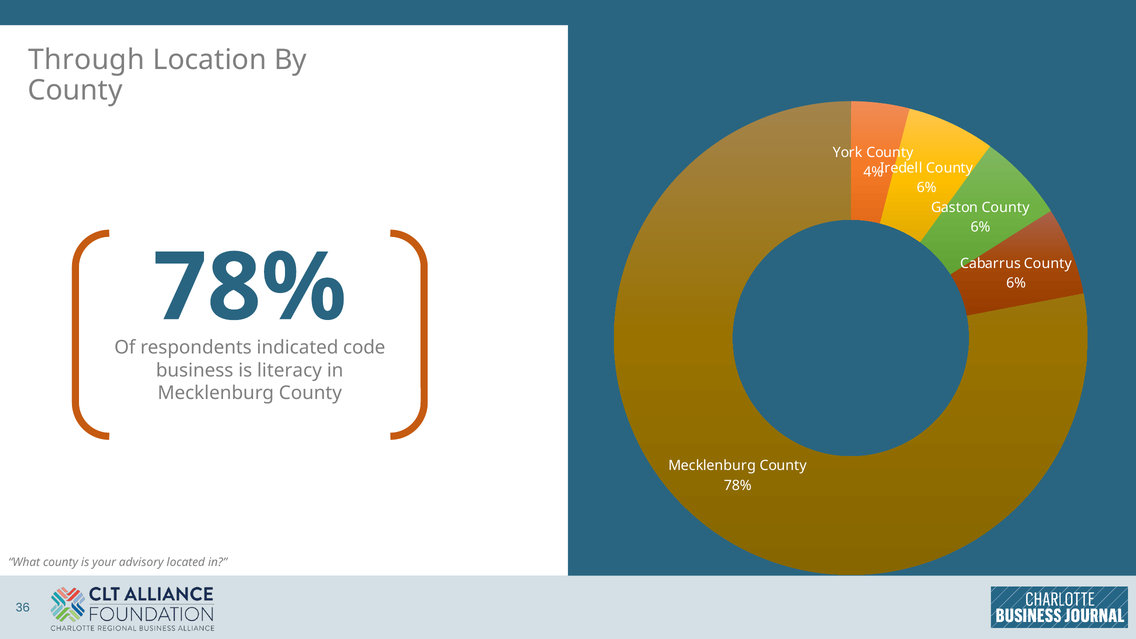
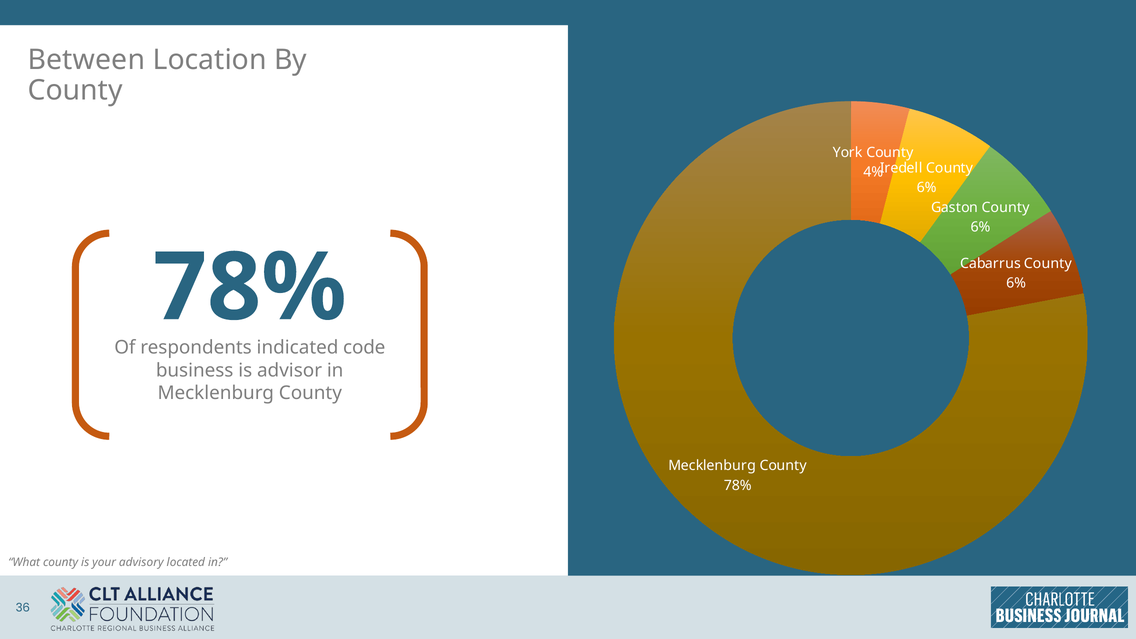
Through: Through -> Between (86, 60)
literacy: literacy -> advisor (290, 370)
